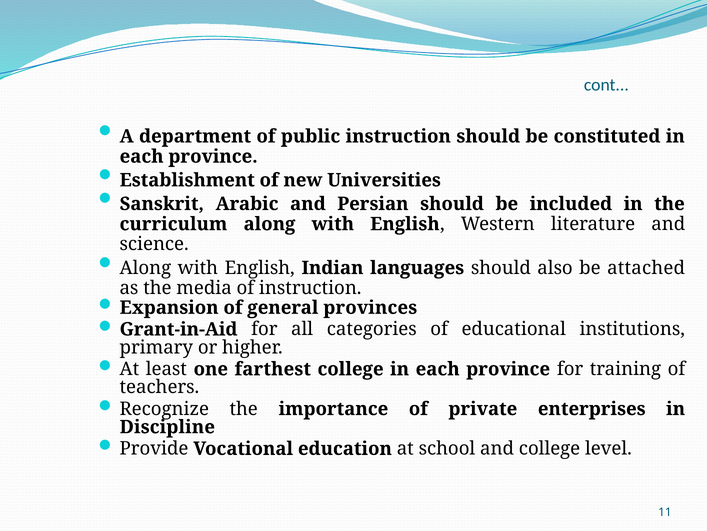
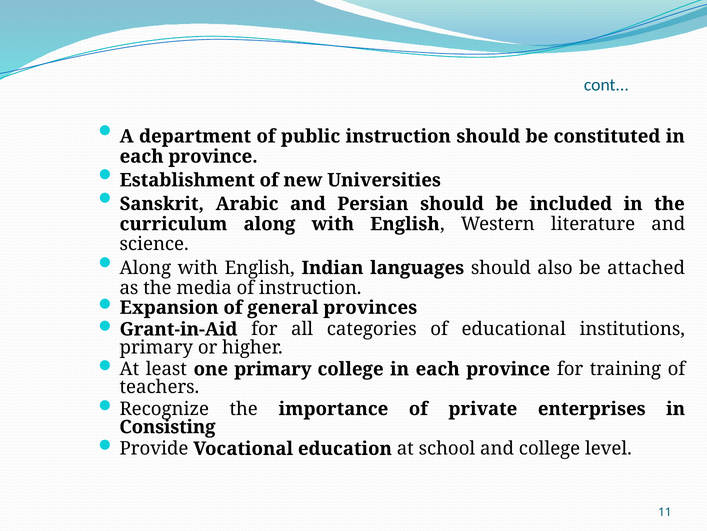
one farthest: farthest -> primary (273, 369)
Discipline: Discipline -> Consisting (167, 426)
